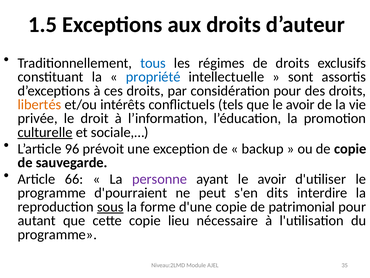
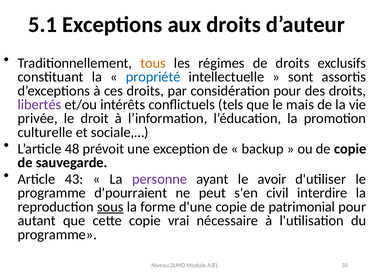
1.5: 1.5 -> 5.1 (43, 25)
tous colour: blue -> orange (153, 63)
libertés colour: orange -> purple (39, 104)
que le avoir: avoir -> mais (300, 104)
culturelle underline: present -> none (45, 132)
96: 96 -> 48 (72, 149)
66: 66 -> 43 (74, 179)
dits: dits -> civil (278, 193)
lieu: lieu -> vrai (179, 220)
